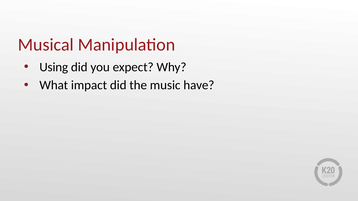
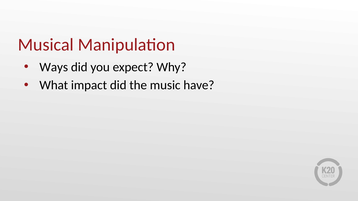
Using: Using -> Ways (54, 67)
